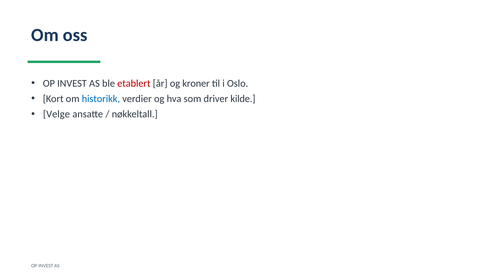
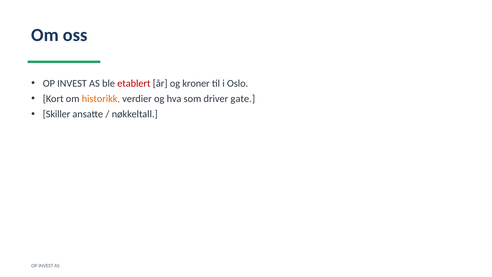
historikk colour: blue -> orange (101, 99)
kilde: kilde -> gate (243, 99)
Velge: Velge -> Skiller (57, 114)
